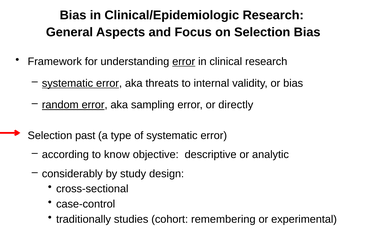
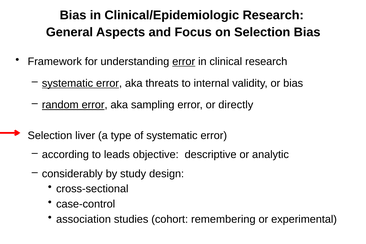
past: past -> liver (85, 136)
know: know -> leads (117, 155)
traditionally: traditionally -> association (84, 219)
